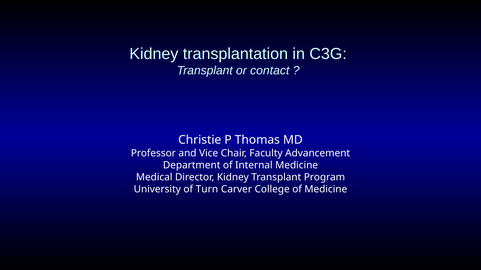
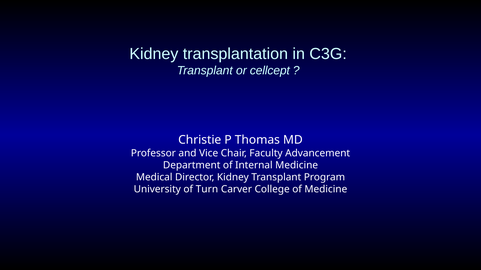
contact: contact -> cellcept (270, 71)
